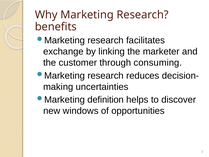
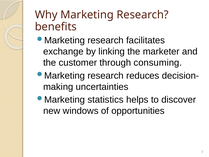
definition: definition -> statistics (106, 100)
